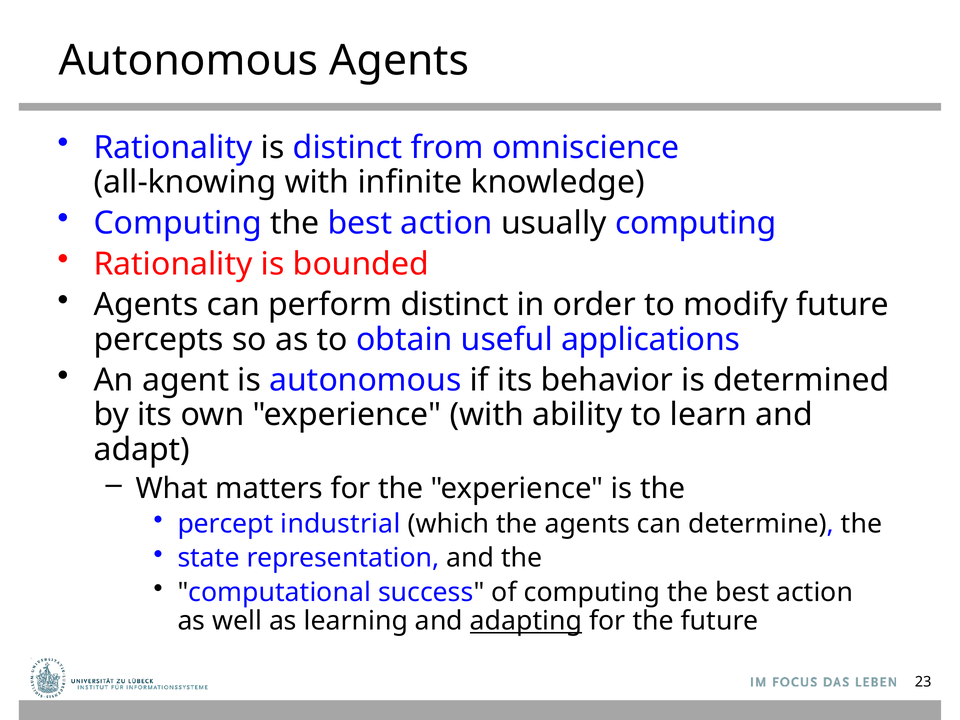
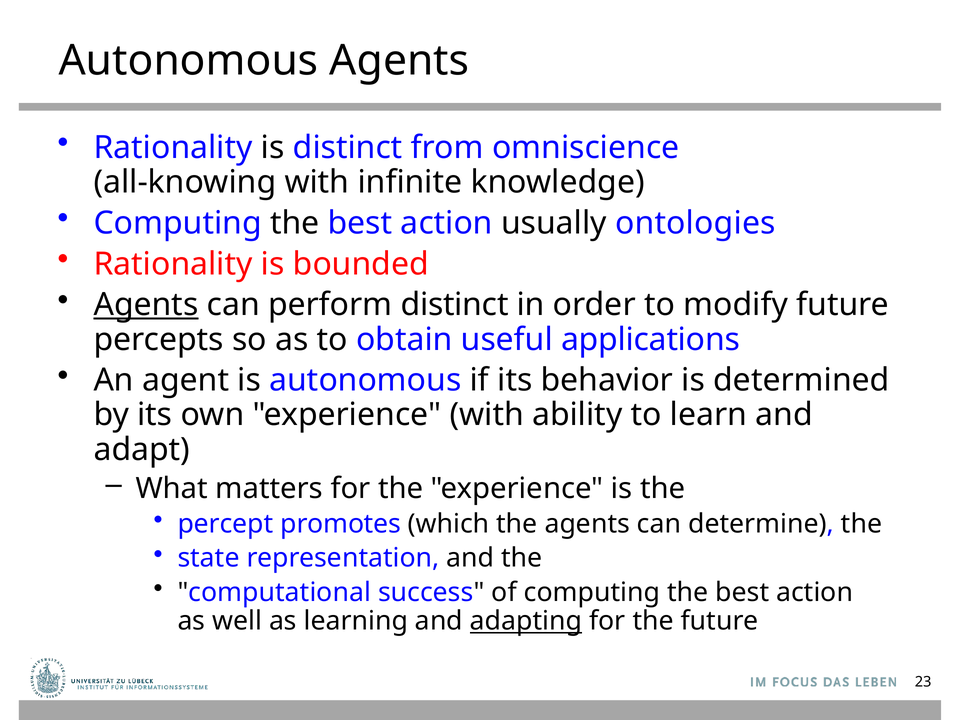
usually computing: computing -> ontologies (695, 223)
Agents underline: none -> present (146, 305)
industrial: industrial -> promotes (341, 524)
